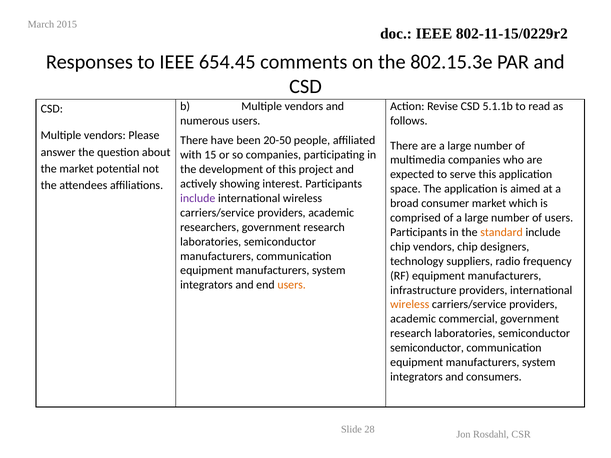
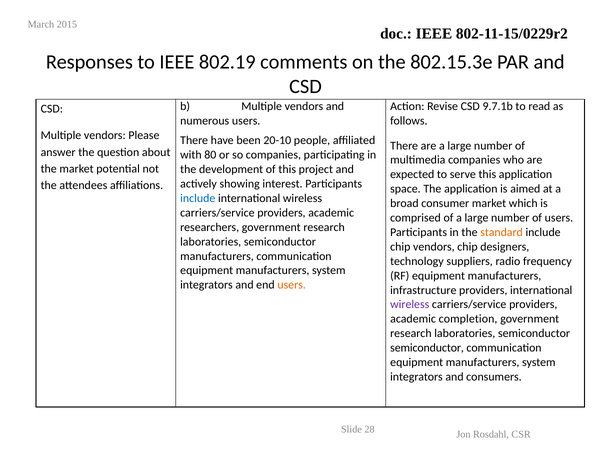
654.45: 654.45 -> 802.19 (227, 62)
5.1.1b: 5.1.1b -> 9.7.1b (498, 107)
20-50: 20-50 -> 20-10 (277, 141)
15: 15 -> 80 (210, 155)
include colour: purple -> blue (198, 198)
wireless colour: orange -> purple (410, 305)
commercial: commercial -> completion (468, 319)
